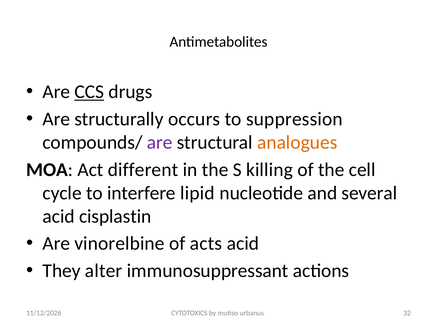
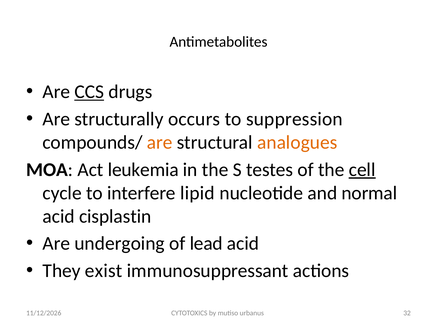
are colour: purple -> orange (160, 142)
different: different -> leukemia (143, 169)
killing: killing -> testes (270, 169)
cell underline: none -> present (362, 169)
several: several -> normal (369, 193)
vinorelbine: vinorelbine -> undergoing (120, 243)
acts: acts -> lead (206, 243)
alter: alter -> exist (104, 271)
